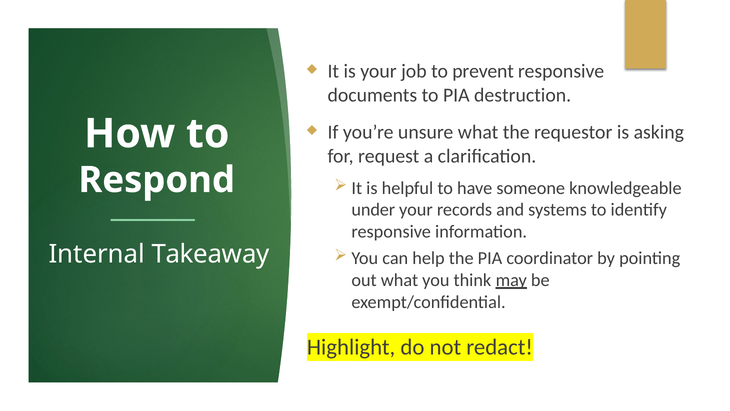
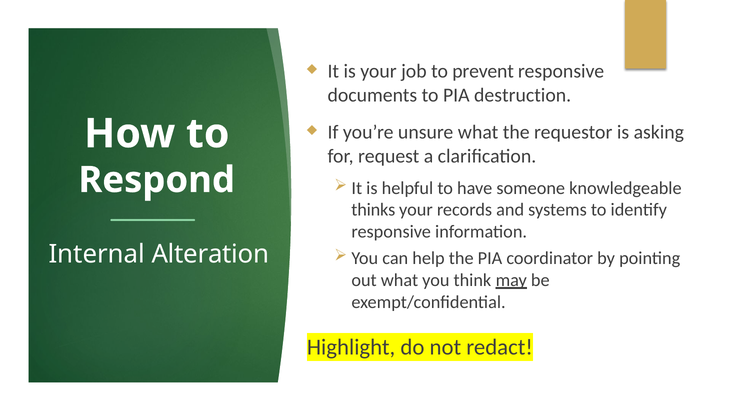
under: under -> thinks (373, 210)
Takeaway: Takeaway -> Alteration (210, 254)
